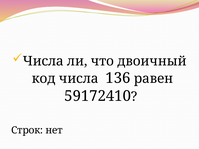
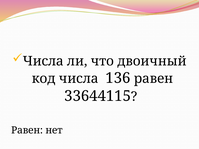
59172410: 59172410 -> 33644115 (98, 96)
Строк: Строк -> Равен (27, 130)
